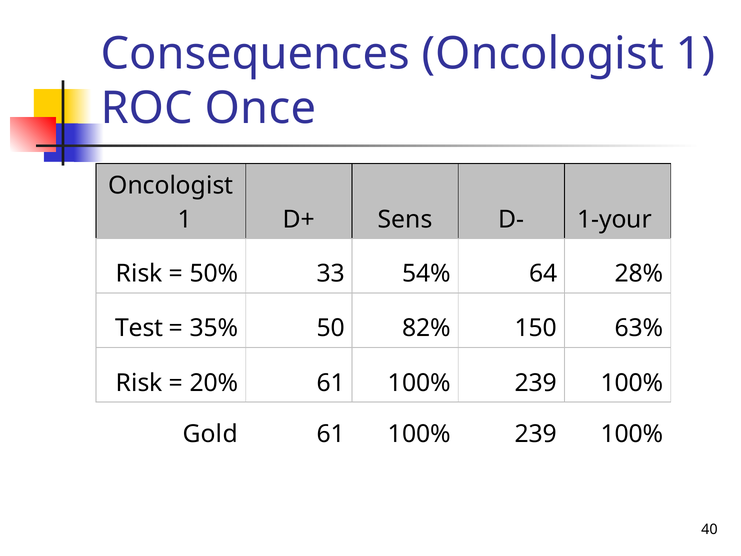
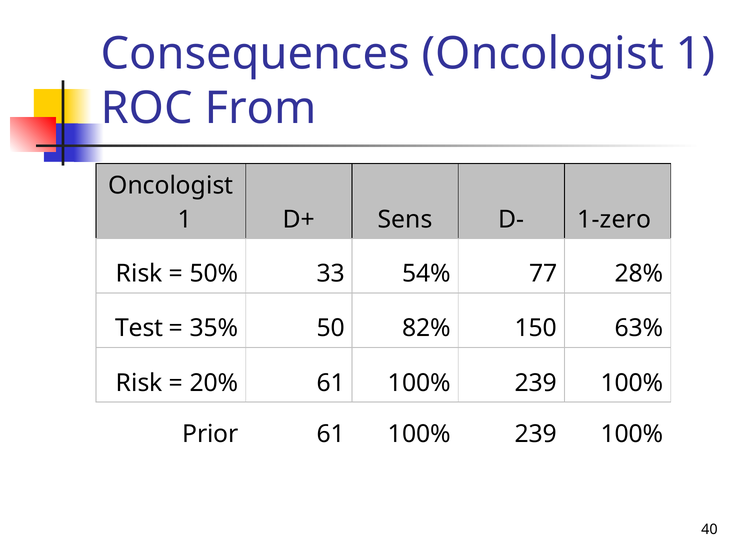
Once: Once -> From (261, 108)
1-your: 1-your -> 1-zero (614, 219)
64: 64 -> 77 (543, 274)
Gold: Gold -> Prior (210, 434)
